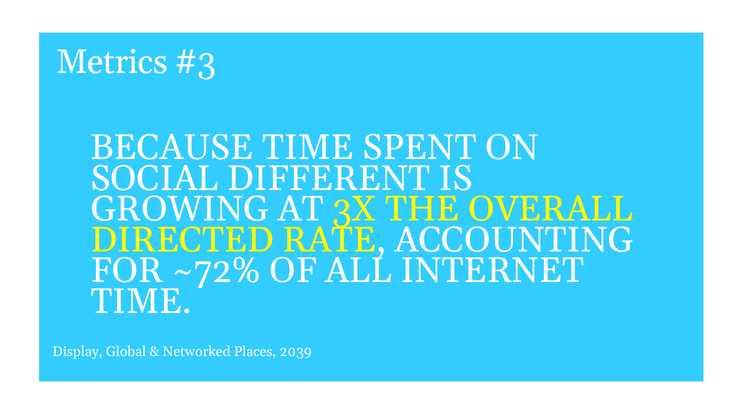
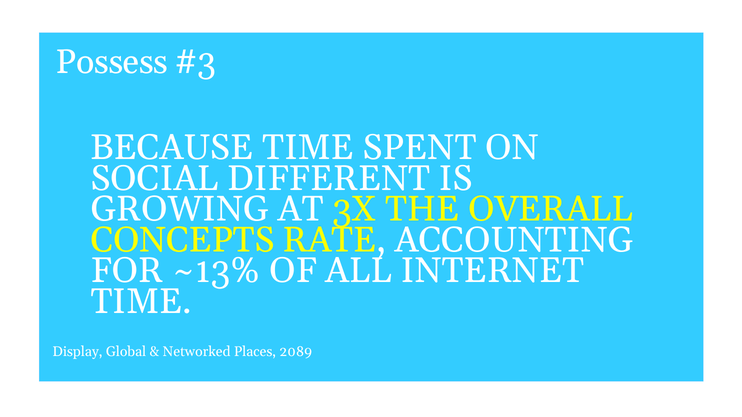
Metrics: Metrics -> Possess (112, 62)
DIRECTED: DIRECTED -> CONCEPTS (183, 240)
~72%: ~72% -> ~13% (216, 271)
2039: 2039 -> 2089 (296, 352)
